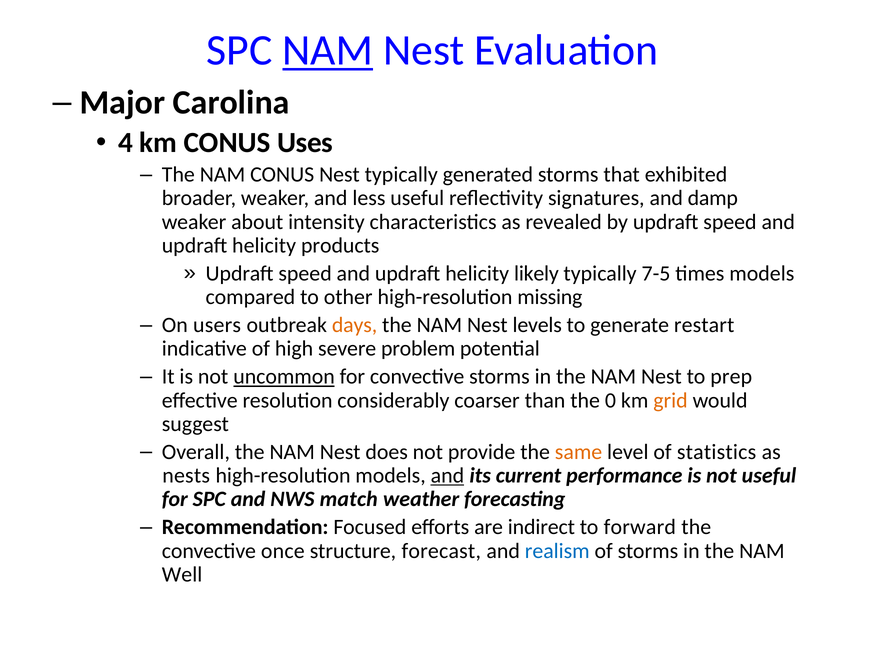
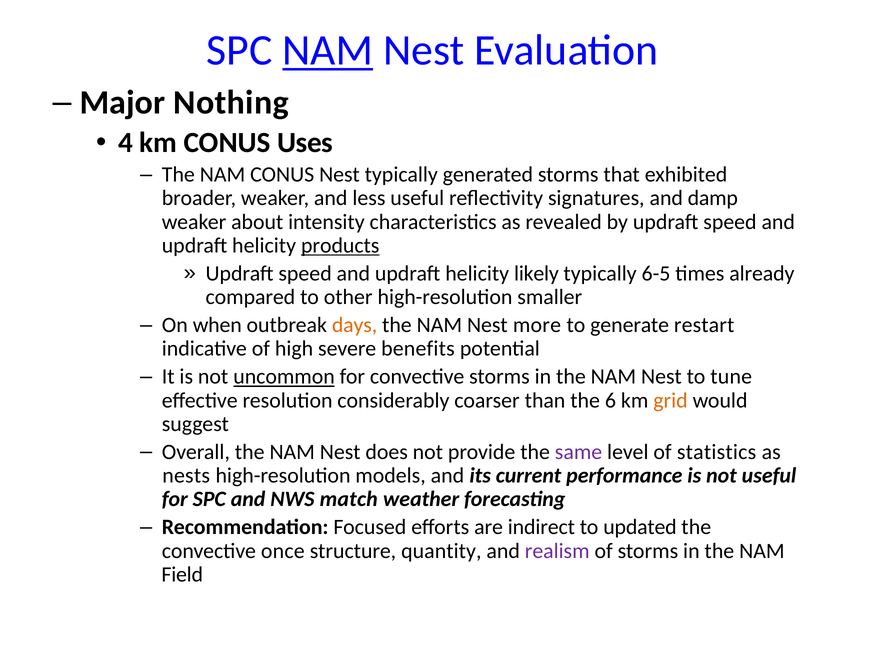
Carolina: Carolina -> Nothing (231, 103)
products underline: none -> present (340, 246)
7-5: 7-5 -> 6-5 (656, 274)
times models: models -> already (762, 274)
missing: missing -> smaller (550, 297)
users: users -> when (217, 325)
levels: levels -> more (537, 325)
problem: problem -> benefits (418, 349)
prep: prep -> tune (731, 377)
0: 0 -> 6 (610, 401)
same colour: orange -> purple (579, 452)
and underline: present -> none (447, 476)
forward: forward -> updated (640, 527)
forecast: forecast -> quantity (441, 551)
realism colour: blue -> purple (557, 551)
Well: Well -> Field (182, 575)
